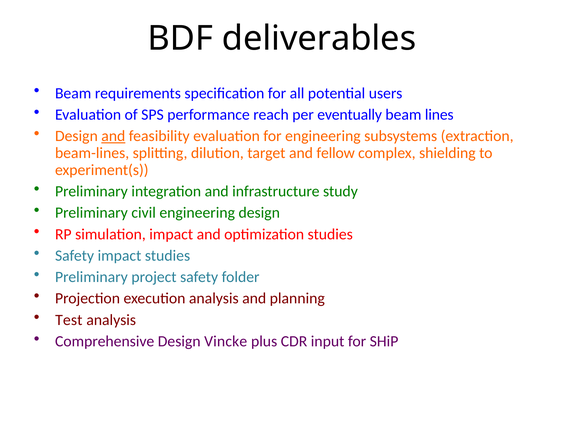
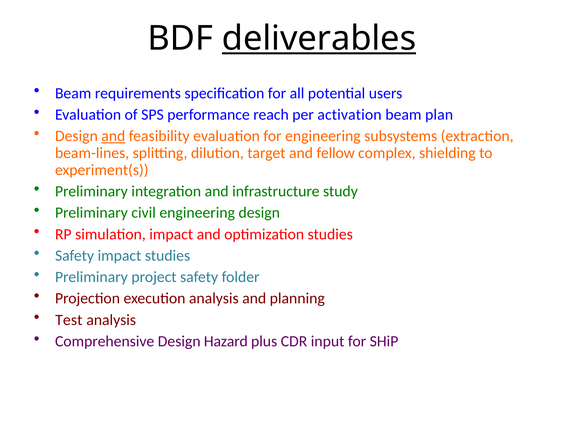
deliverables underline: none -> present (319, 39)
eventually: eventually -> activation (349, 115)
lines: lines -> plan (439, 115)
Vincke: Vincke -> Hazard (226, 341)
